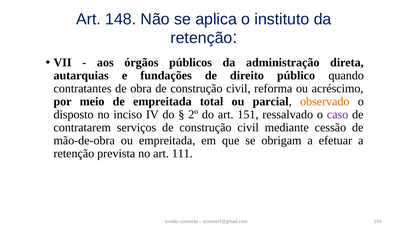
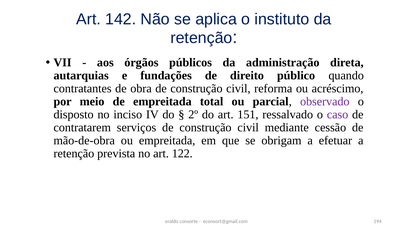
148: 148 -> 142 (121, 19)
observado colour: orange -> purple (325, 102)
111: 111 -> 122 (182, 154)
